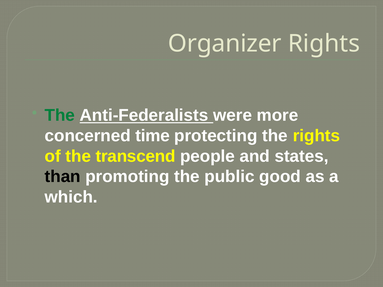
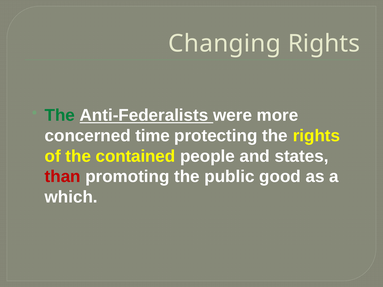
Organizer: Organizer -> Changing (225, 44)
transcend: transcend -> contained (135, 156)
than colour: black -> red (63, 177)
